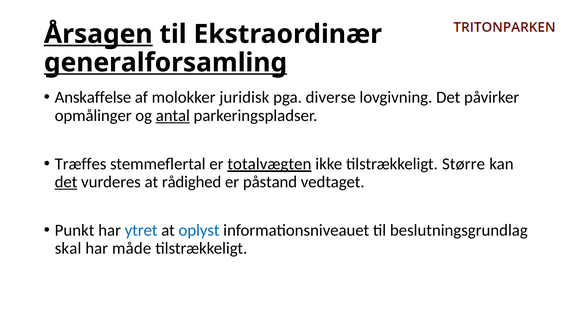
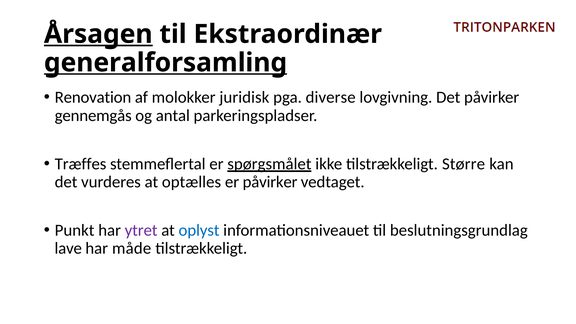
Anskaffelse: Anskaffelse -> Renovation (93, 97)
opmålinger: opmålinger -> gennemgås (93, 116)
antal underline: present -> none (173, 116)
totalvægten: totalvægten -> spørgsmålet (269, 164)
det underline: present -> none (66, 182)
rådighed: rådighed -> optælles (191, 182)
er påstand: påstand -> påvirker (270, 182)
ytret colour: blue -> purple (141, 230)
skal: skal -> lave (68, 248)
